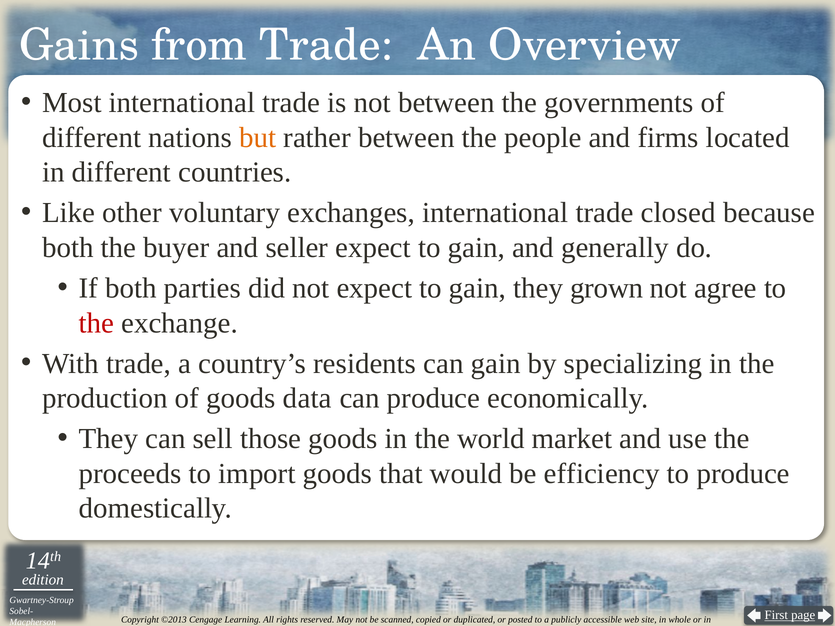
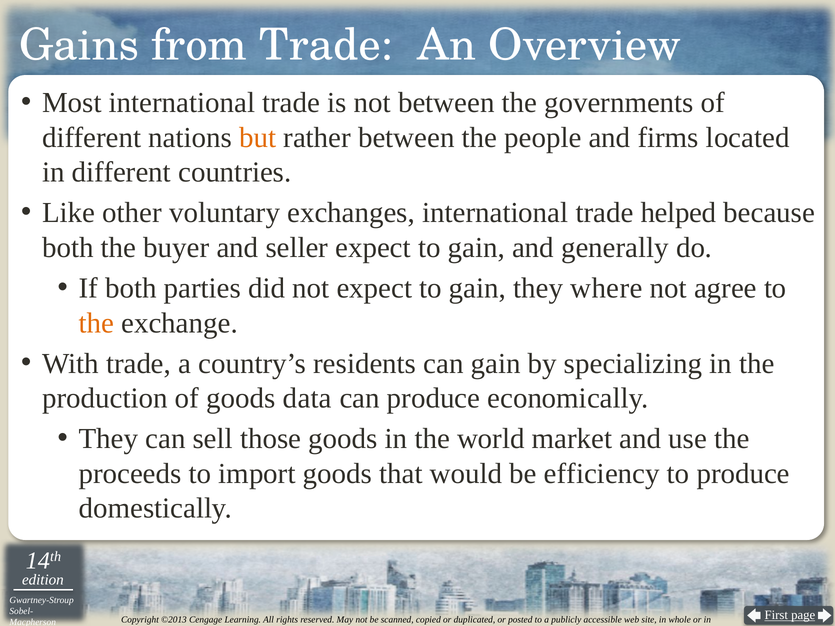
closed: closed -> helped (679, 213)
grown: grown -> where (606, 288)
the colour: red -> orange (96, 323)
